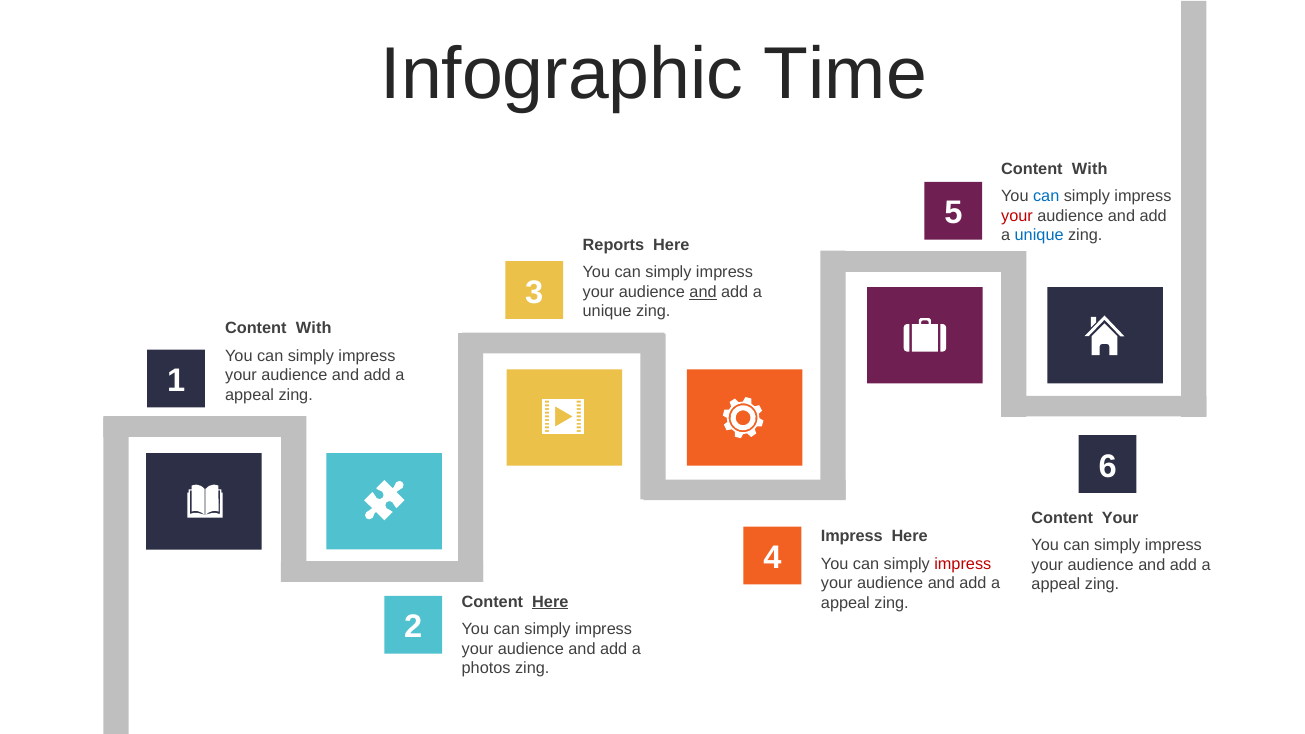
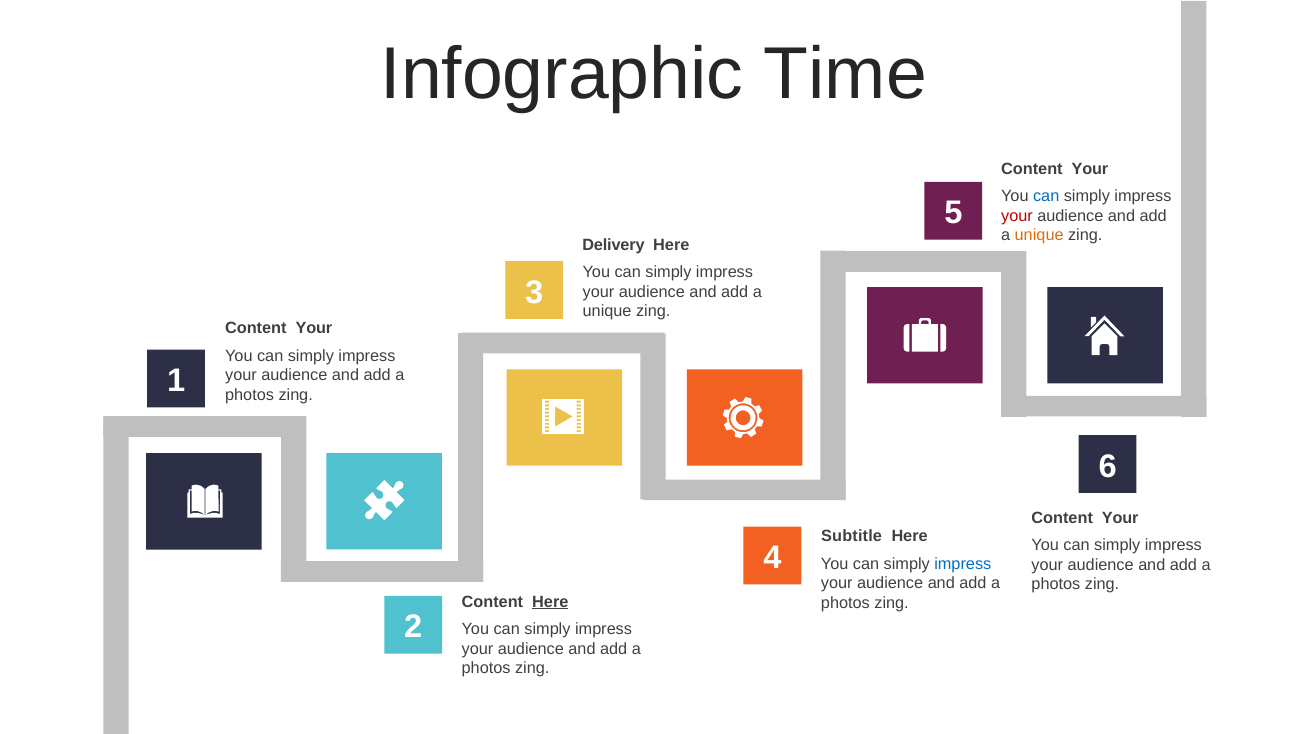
With: With -> Your (1090, 169)
unique colour: blue -> orange (1039, 235)
Reports: Reports -> Delivery (614, 245)
and underline: present -> none (703, 292)
With: With -> Your (314, 328)
appeal: appeal -> photos (250, 395)
Impress: Impress -> Subtitle (852, 537)
impress colour: red -> blue (963, 564)
appeal: appeal -> photos (1056, 584)
appeal: appeal -> photos (845, 603)
